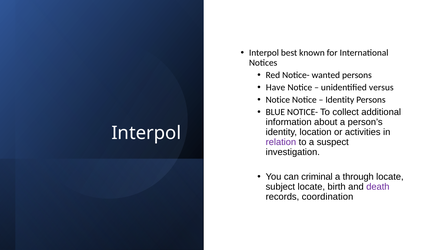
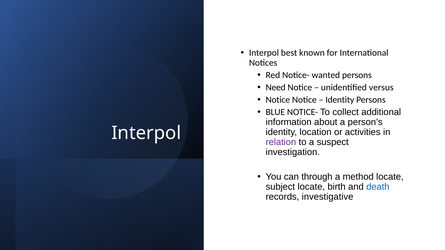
Have: Have -> Need (276, 87)
criminal: criminal -> through (317, 177)
through: through -> method (358, 177)
death colour: purple -> blue (378, 187)
coordination: coordination -> investigative (328, 197)
